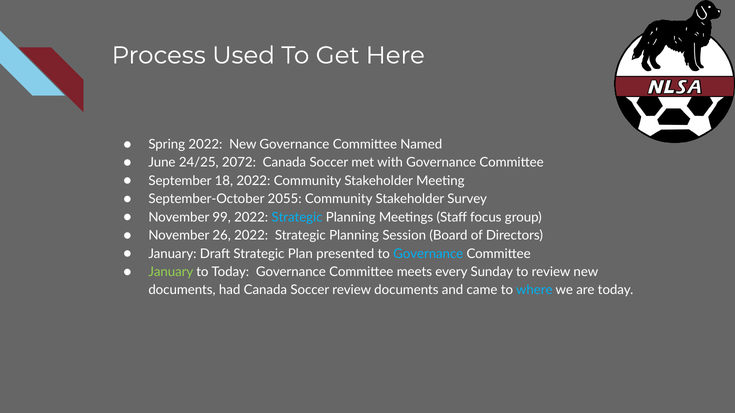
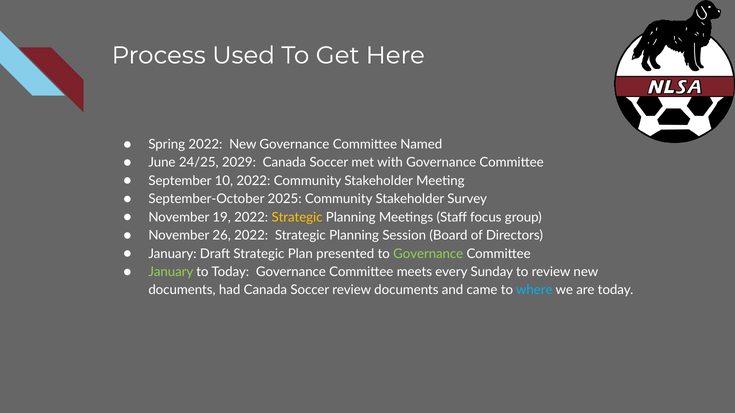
2072: 2072 -> 2029 (239, 163)
18: 18 -> 10 (224, 181)
2055: 2055 -> 2025 (285, 199)
99: 99 -> 19 (222, 217)
Strategic colour: light blue -> yellow (297, 217)
Governance colour: light blue -> light green (428, 254)
